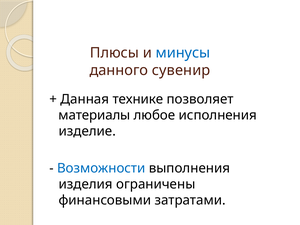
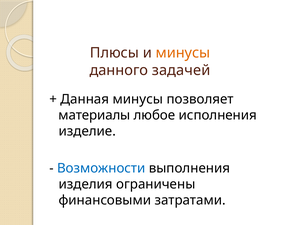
минусы colour: blue -> orange (183, 53)
сувенир: сувенир -> задачей (181, 70)
Данная технике: технике -> минусы (138, 99)
